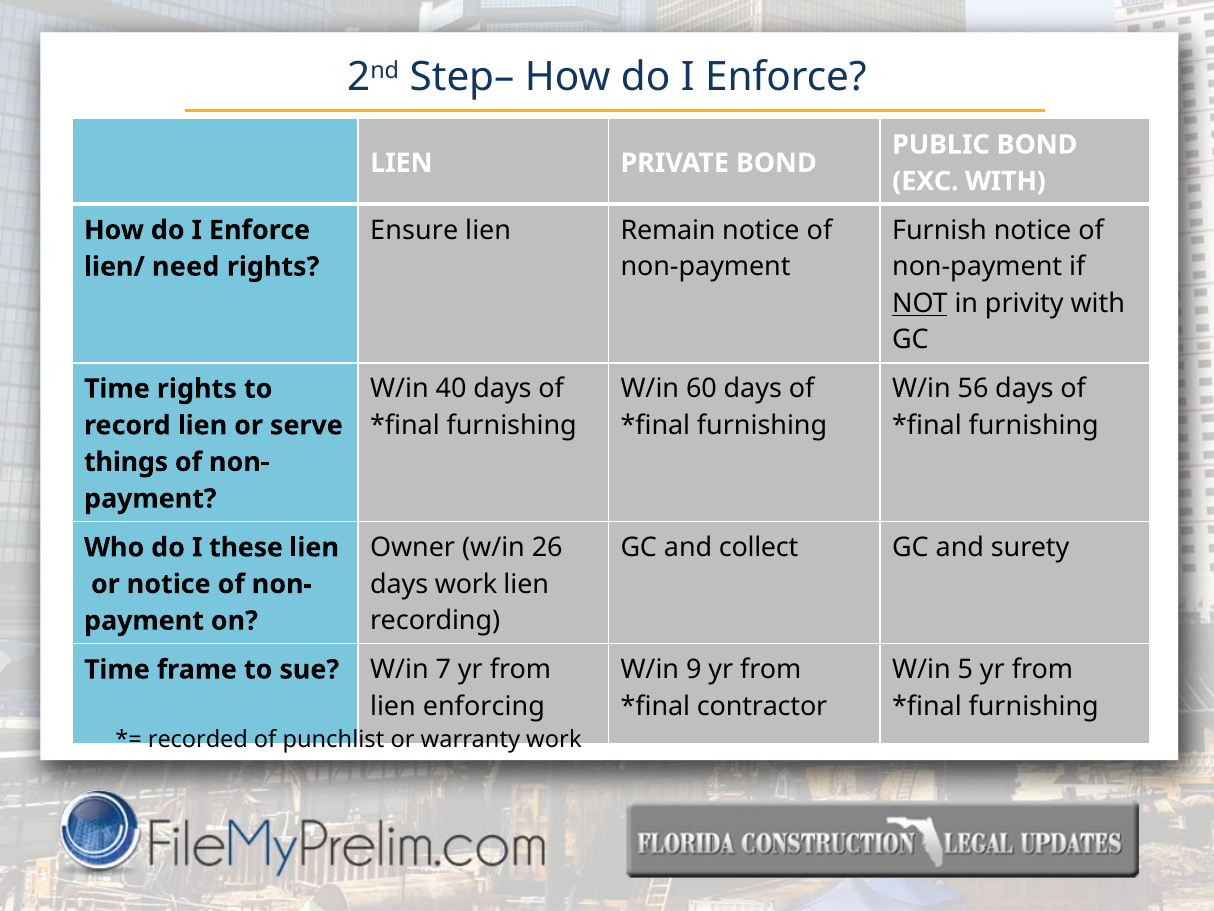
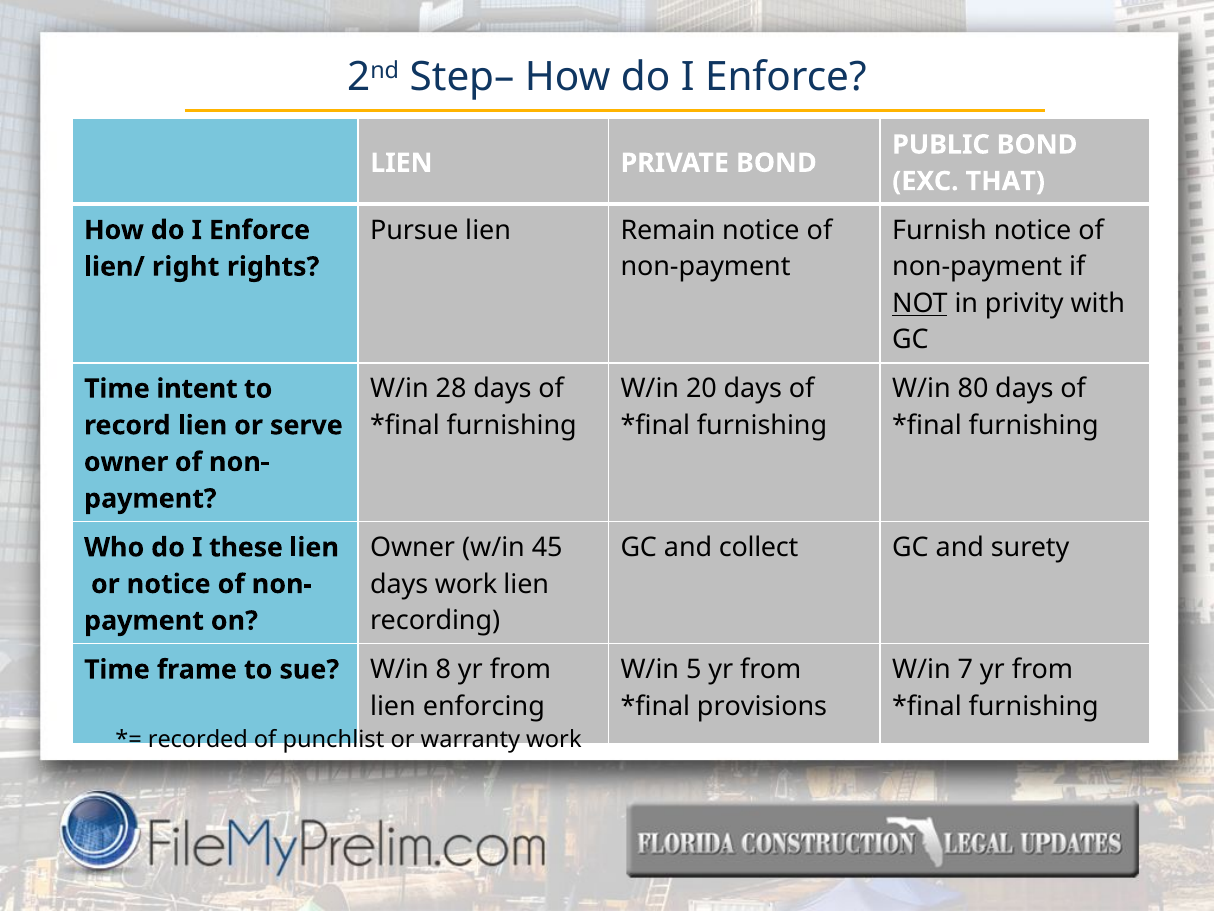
EXC WITH: WITH -> THAT (1005, 181)
Ensure: Ensure -> Pursue (414, 230)
need: need -> right (186, 267)
40: 40 -> 28 (451, 389)
60: 60 -> 20 (701, 389)
56: 56 -> 80 (973, 389)
Time rights: rights -> intent (197, 389)
things: things -> owner (126, 462)
26: 26 -> 45 (547, 547)
9: 9 -> 5 (694, 669)
5: 5 -> 7 (965, 669)
7: 7 -> 8 (443, 669)
contractor: contractor -> provisions (762, 706)
